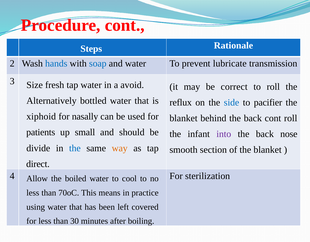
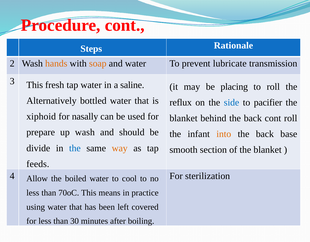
hands colour: blue -> orange (56, 64)
soap colour: blue -> orange (98, 64)
3 Size: Size -> This (35, 85)
avoid: avoid -> saline (132, 85)
correct: correct -> placing (234, 87)
patients: patients -> prepare (41, 133)
up small: small -> wash (85, 133)
into colour: purple -> orange (224, 134)
nose: nose -> base (289, 134)
direct: direct -> feeds (38, 164)
